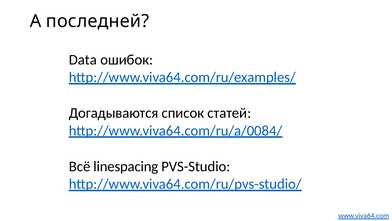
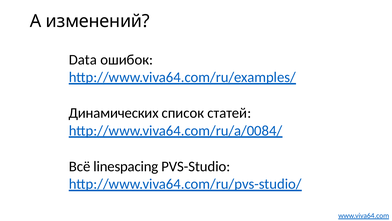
последней: последней -> изменений (98, 21)
Догадываются: Догадываются -> Динамических (114, 113)
